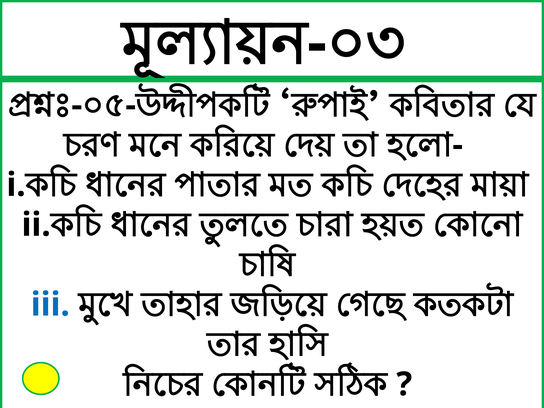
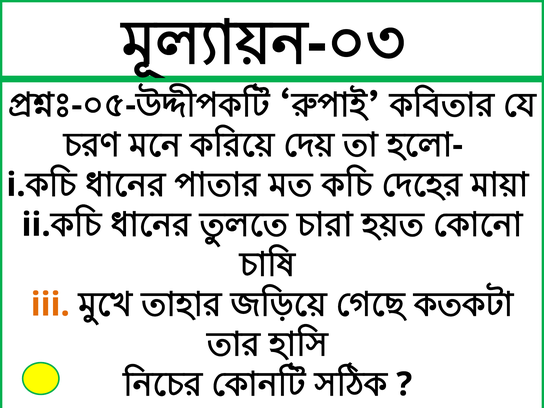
iii colour: blue -> orange (50, 305)
